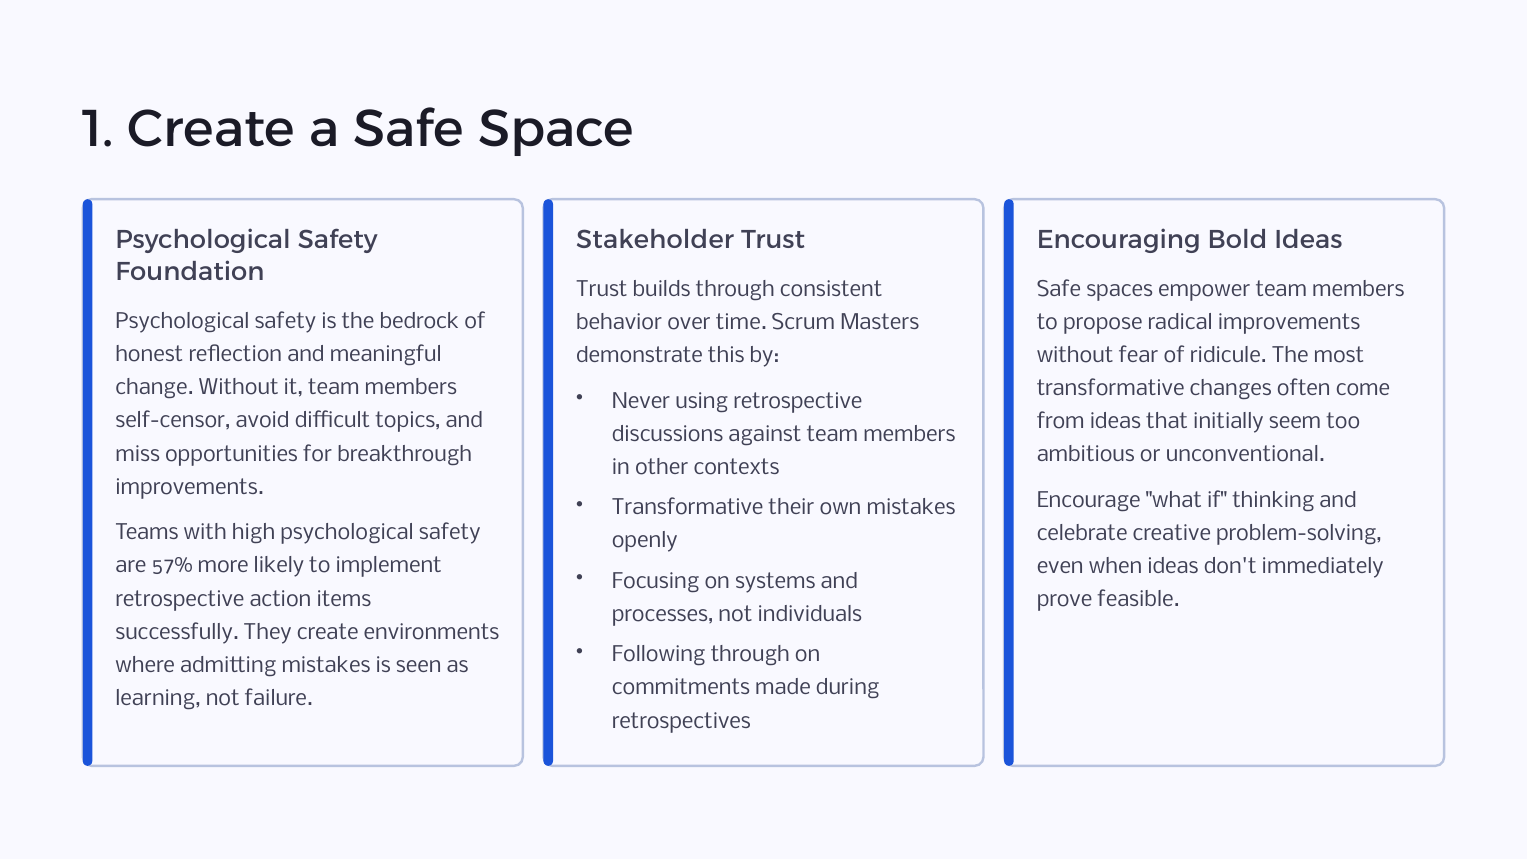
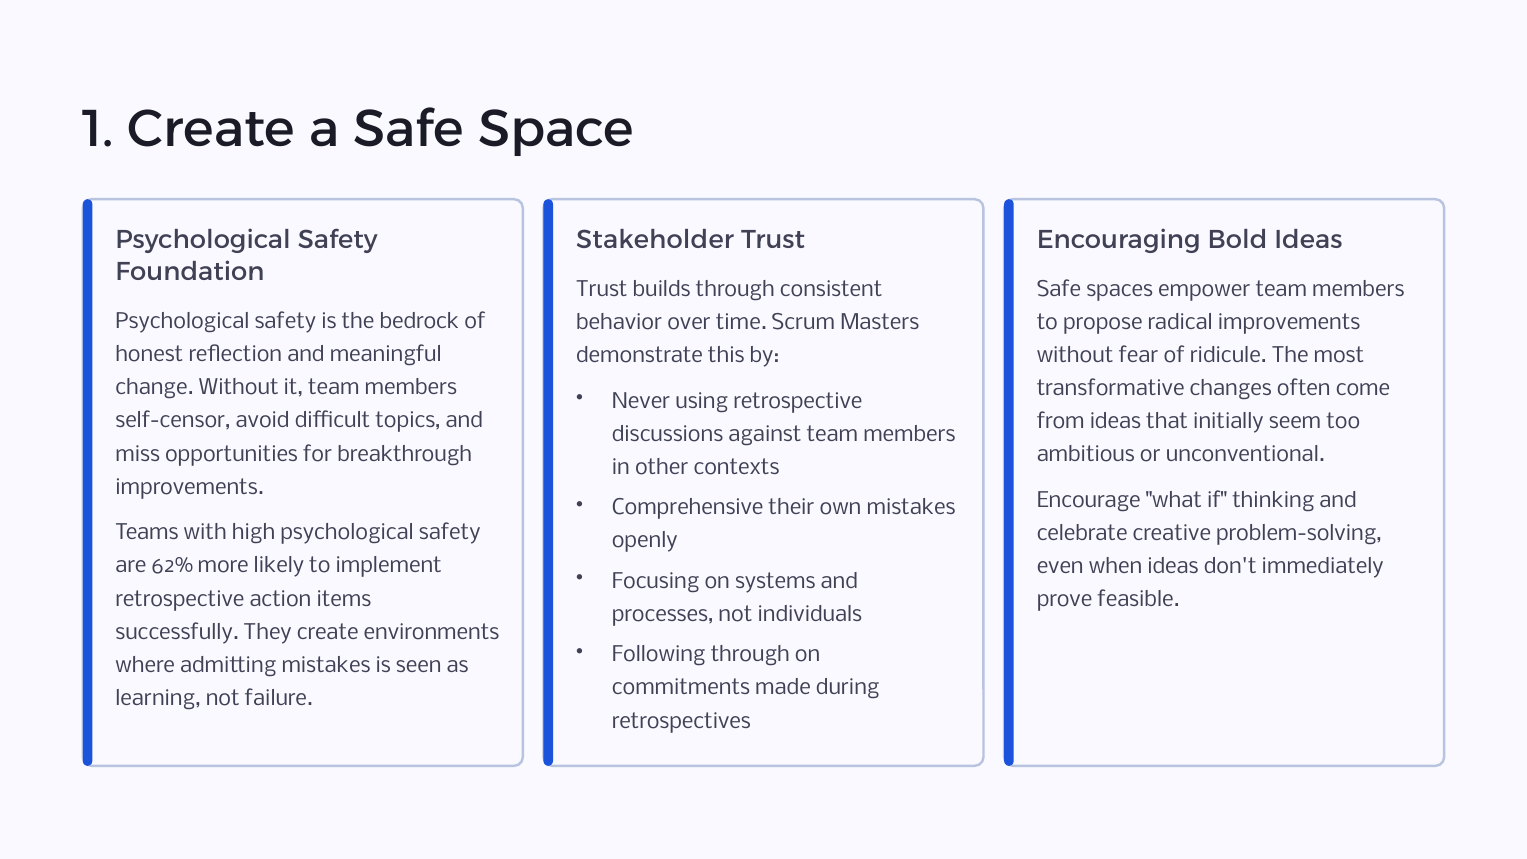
Transformative: Transformative -> Comprehensive (688, 508)
57%: 57% -> 62% (172, 566)
